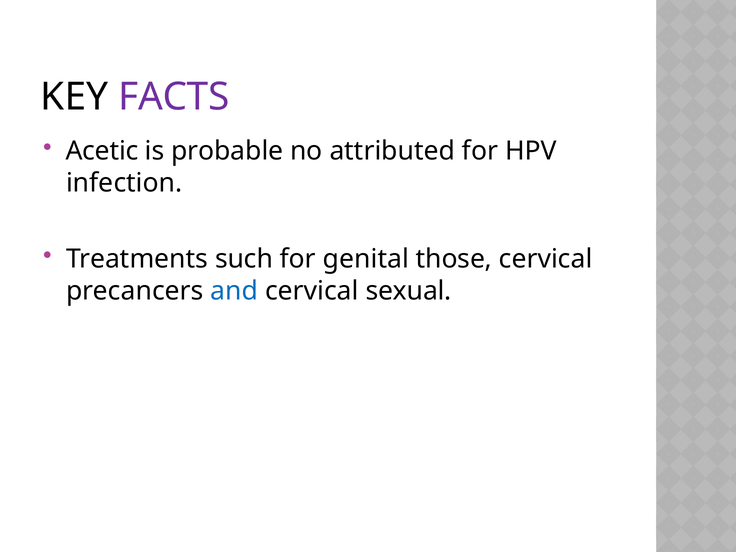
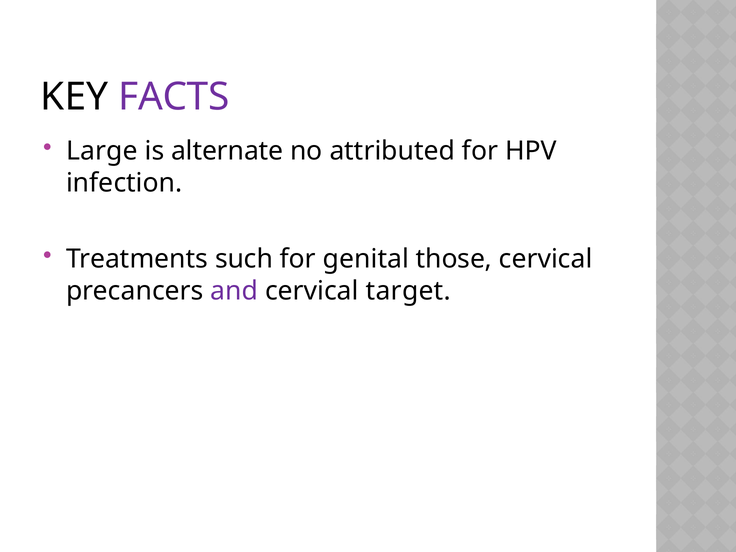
Acetic: Acetic -> Large (102, 151)
probable: probable -> alternate (227, 151)
and colour: blue -> purple (234, 291)
sexual: sexual -> target (408, 291)
